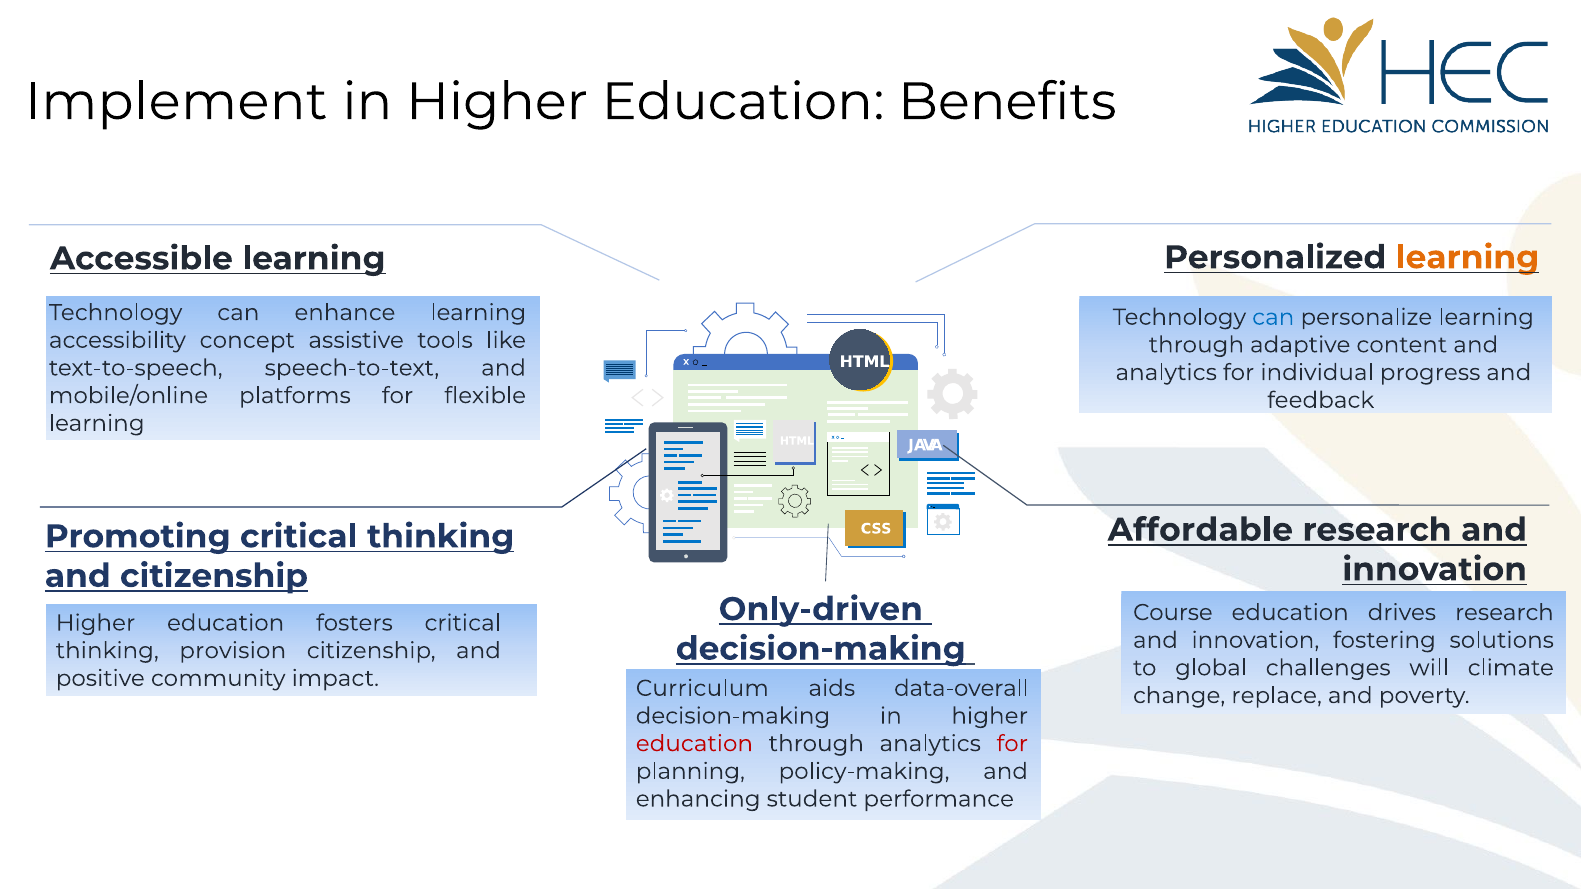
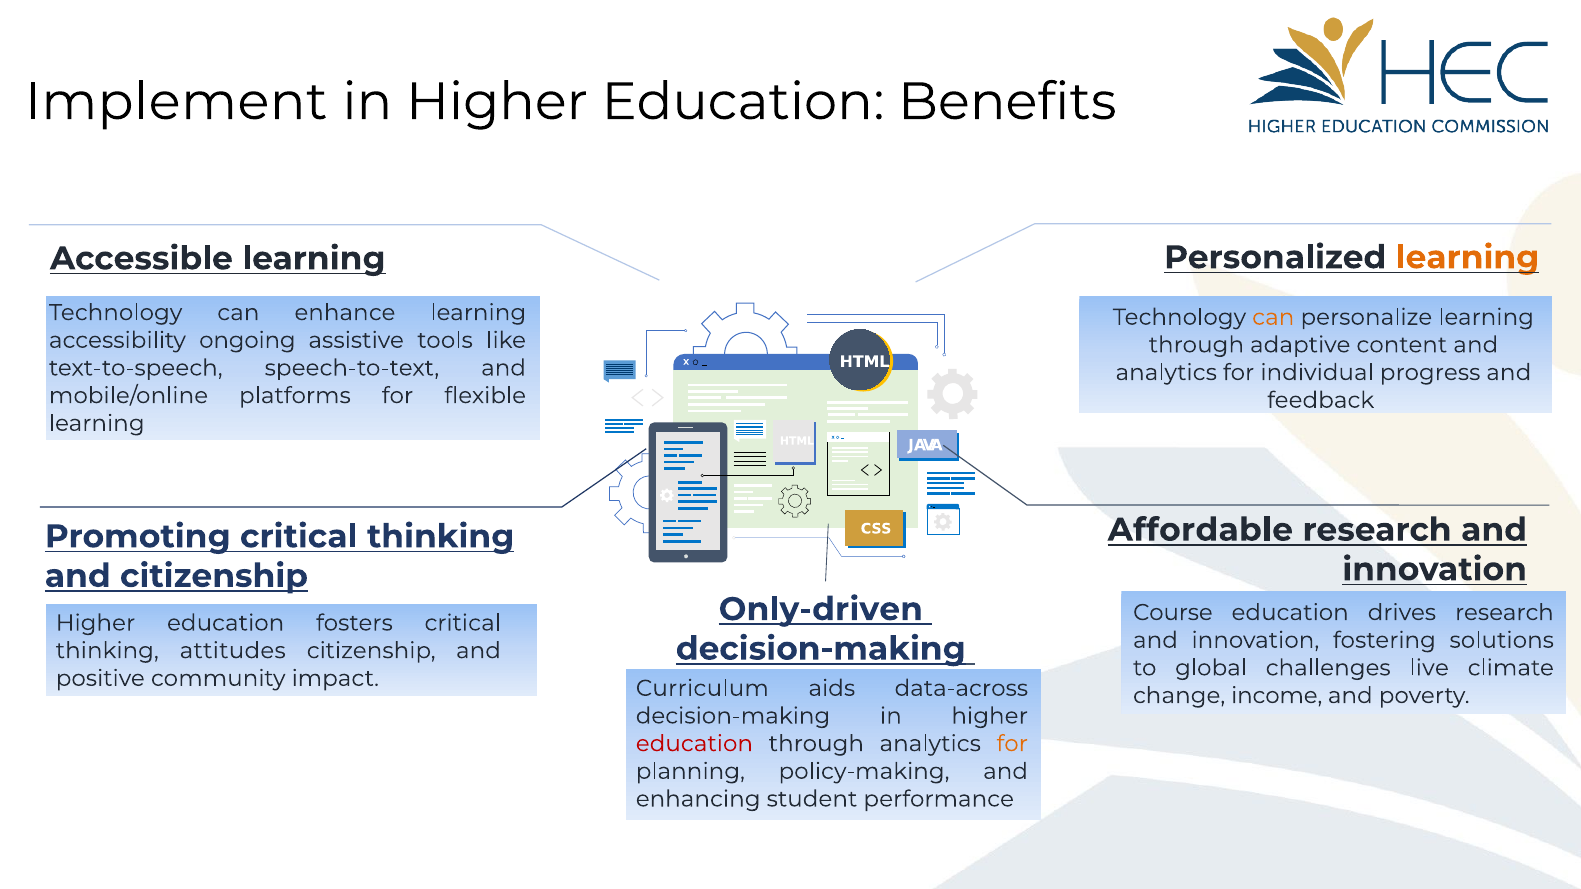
can colour: blue -> orange (1273, 317)
concept: concept -> ongoing (247, 340)
provision: provision -> attitudes (233, 651)
will: will -> live (1429, 668)
data-overall: data-overall -> data-across (961, 688)
replace: replace -> income (1277, 696)
for colour: red -> orange (1012, 744)
